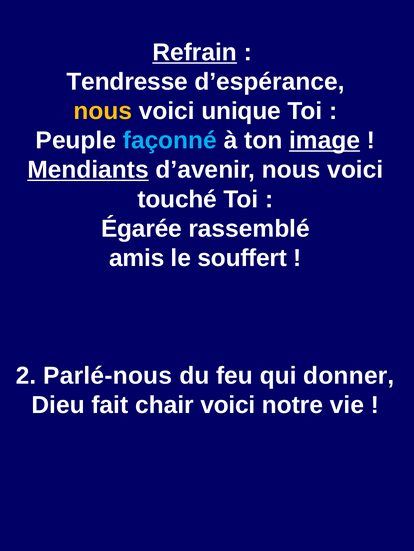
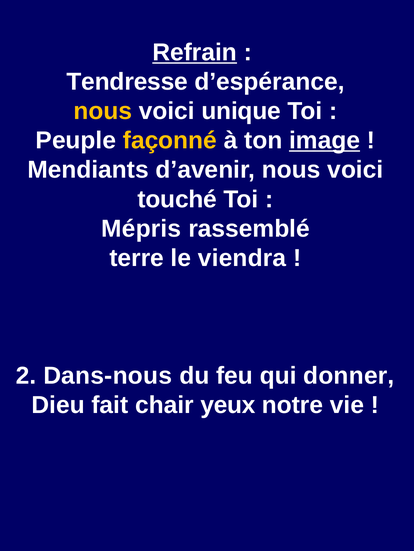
façonné colour: light blue -> yellow (170, 141)
Mendiants underline: present -> none (88, 170)
Égarée: Égarée -> Mépris (141, 229)
amis: amis -> terre (137, 259)
souffert: souffert -> viendra (242, 259)
Parlé-nous: Parlé-nous -> Dans-nous (108, 376)
chair voici: voici -> yeux (228, 406)
